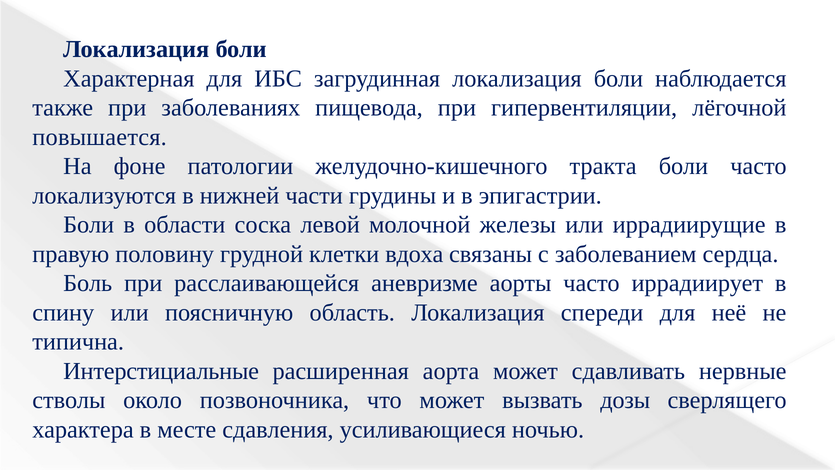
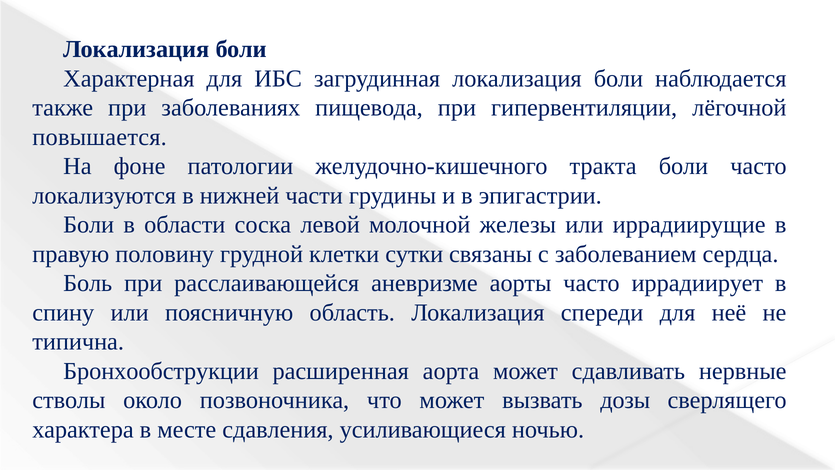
вдоха: вдоха -> сутки (414, 254)
Интерстициальные: Интерстициальные -> Бронхообструкции (161, 371)
